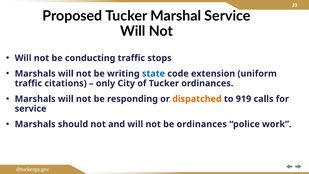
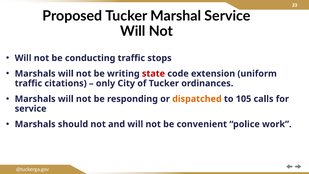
state colour: blue -> red (153, 74)
919: 919 -> 105 (244, 99)
be ordinances: ordinances -> convenient (202, 124)
